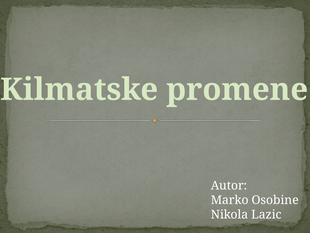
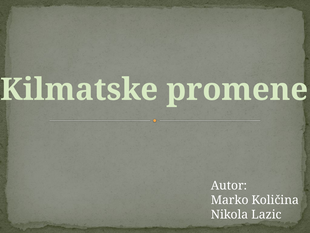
Osobine: Osobine -> Količina (275, 200)
